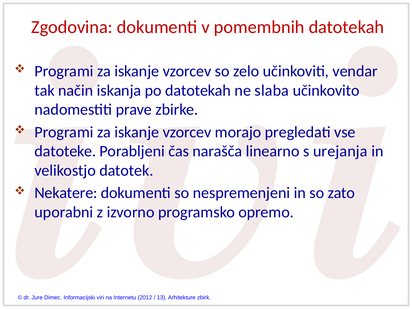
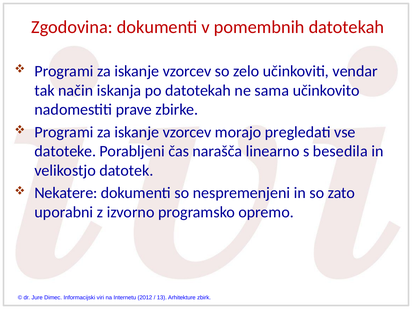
slaba: slaba -> sama (272, 90)
urejanja: urejanja -> besedila (340, 151)
